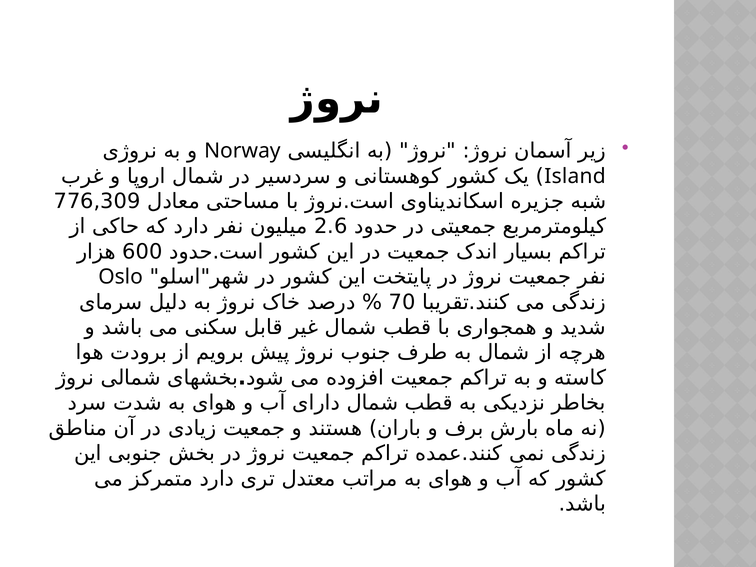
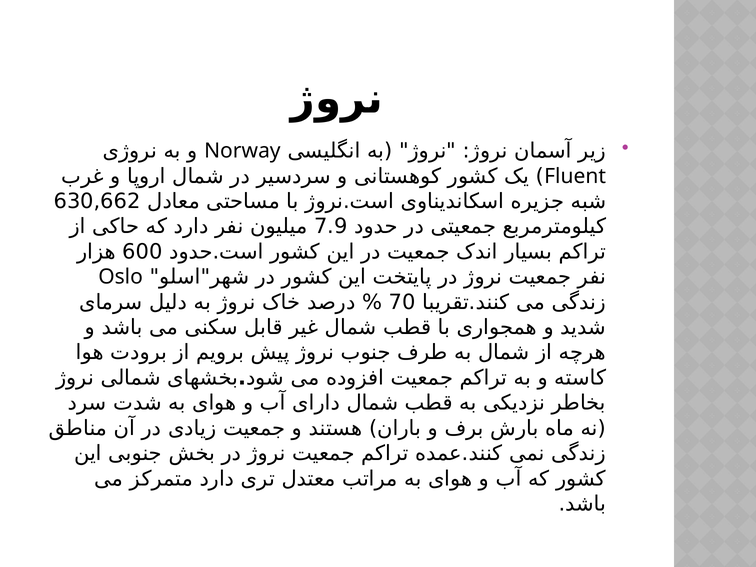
Island: Island -> Fluent (575, 176)
776,309: 776,309 -> 630,662 (97, 201)
2.6: 2.6 -> 7.9 (331, 227)
